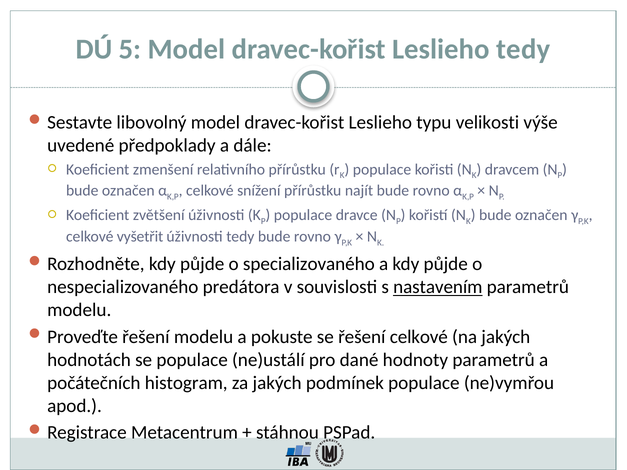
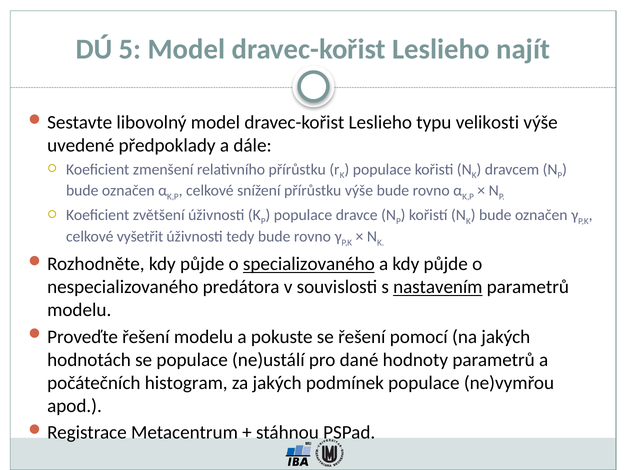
Leslieho tedy: tedy -> najít (523, 49)
přírůstku najít: najít -> výše (359, 191)
specializovaného underline: none -> present (309, 264)
řešení celkové: celkové -> pomocí (419, 337)
